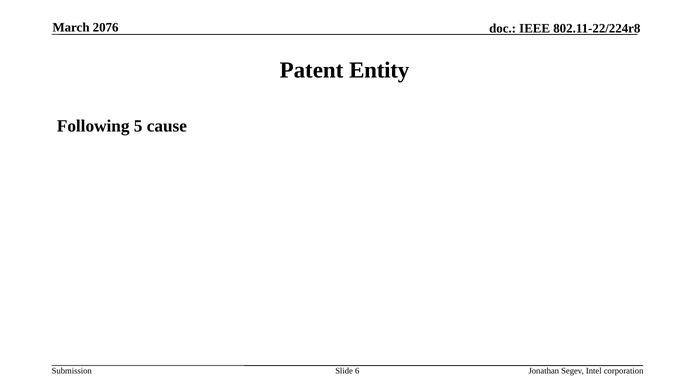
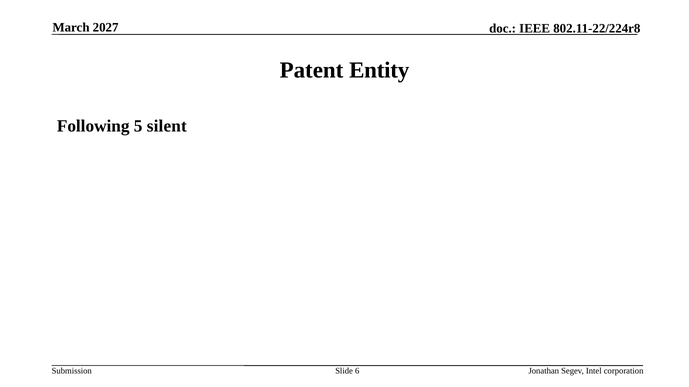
2076: 2076 -> 2027 (106, 27)
cause: cause -> silent (167, 126)
